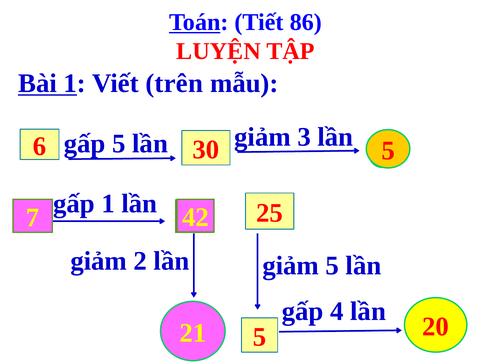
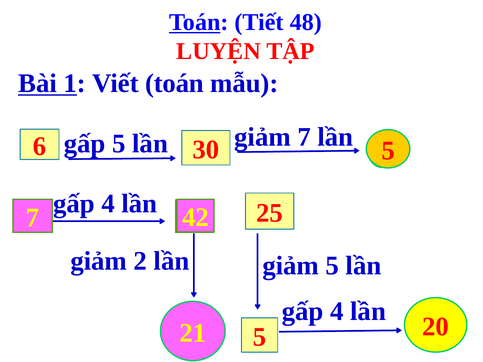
86: 86 -> 48 (306, 22)
Viết trên: trên -> toán (174, 83)
giảm 3: 3 -> 7 (304, 137)
1: 1 -> 4 (108, 204)
